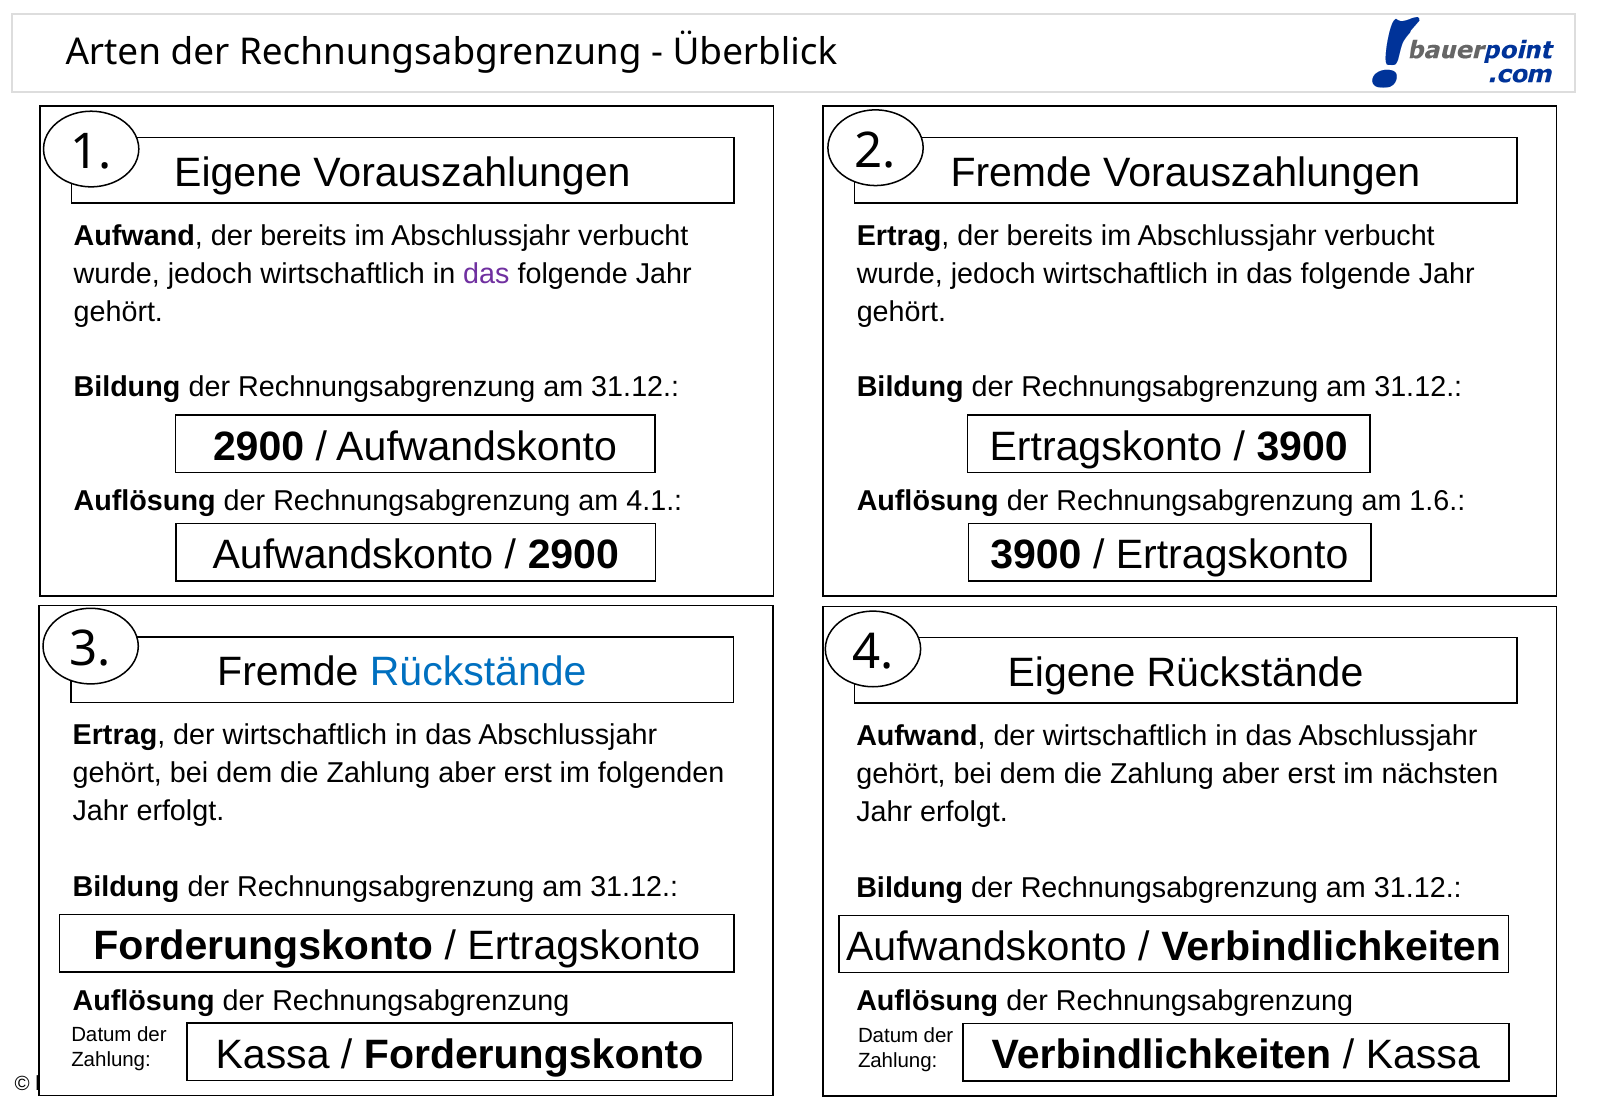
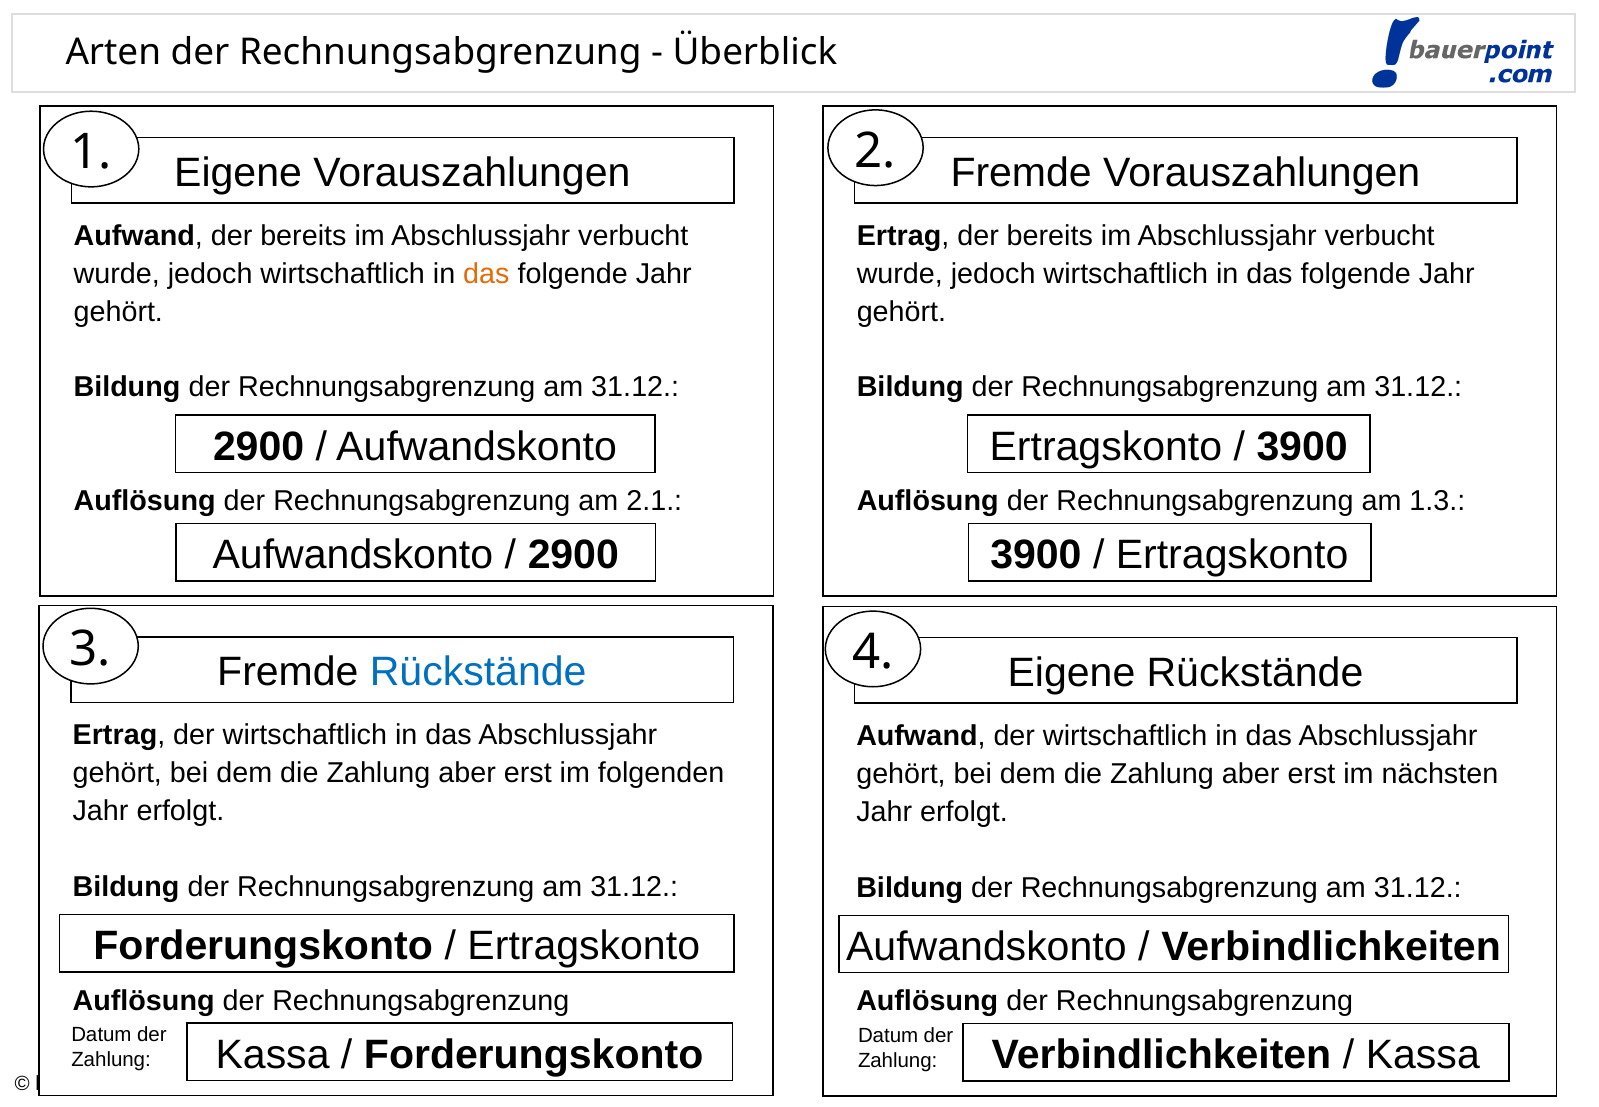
das colour: purple -> orange (486, 274)
4.1: 4.1 -> 2.1 (654, 501)
1.6: 1.6 -> 1.3 (1437, 501)
